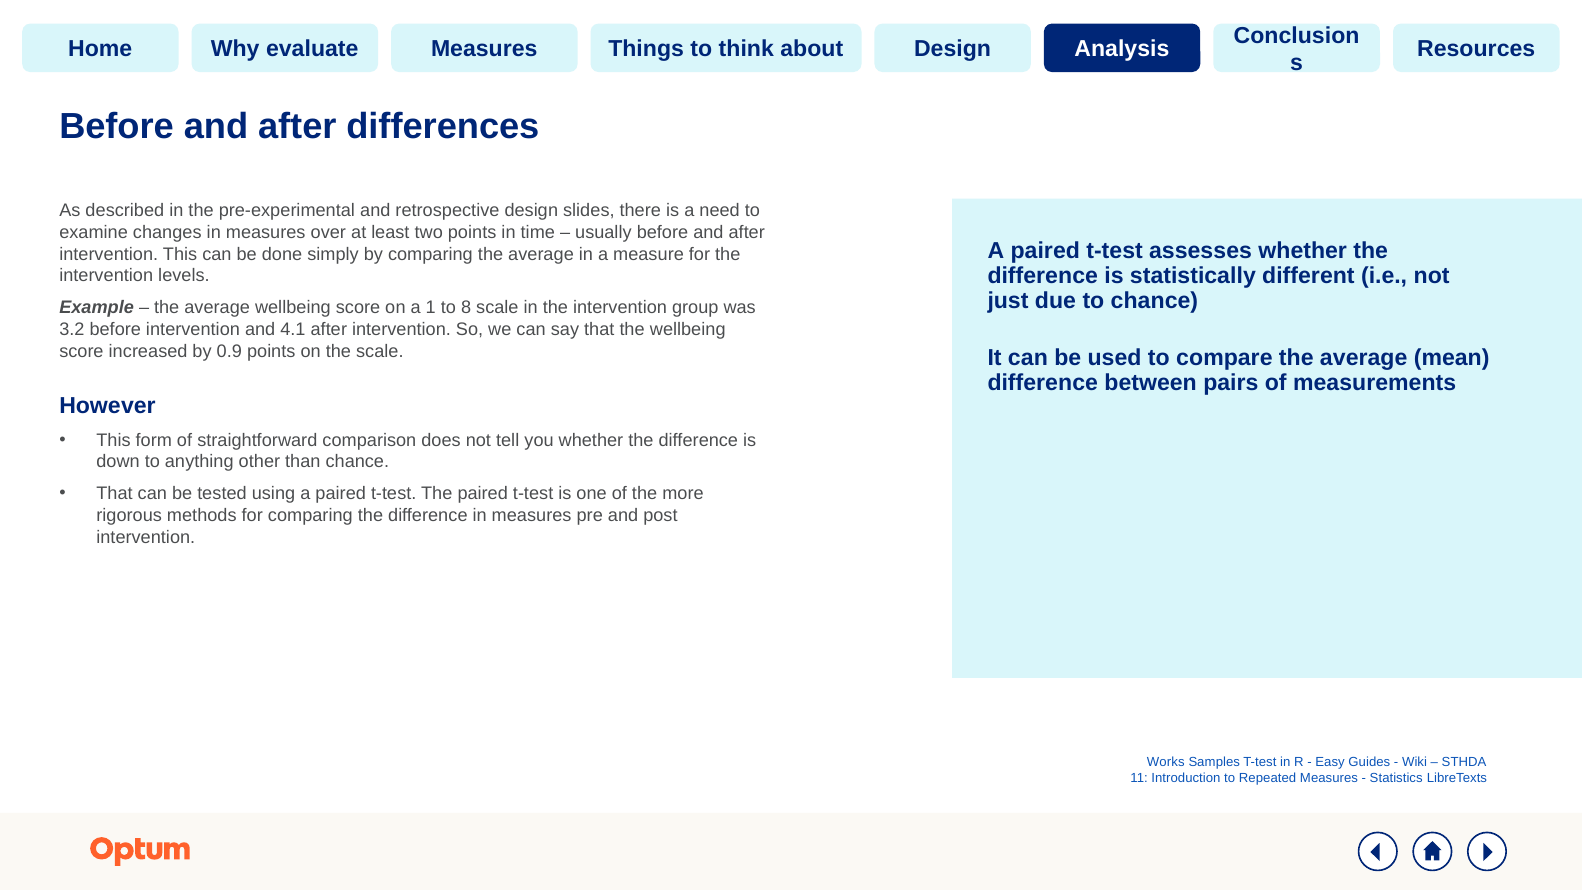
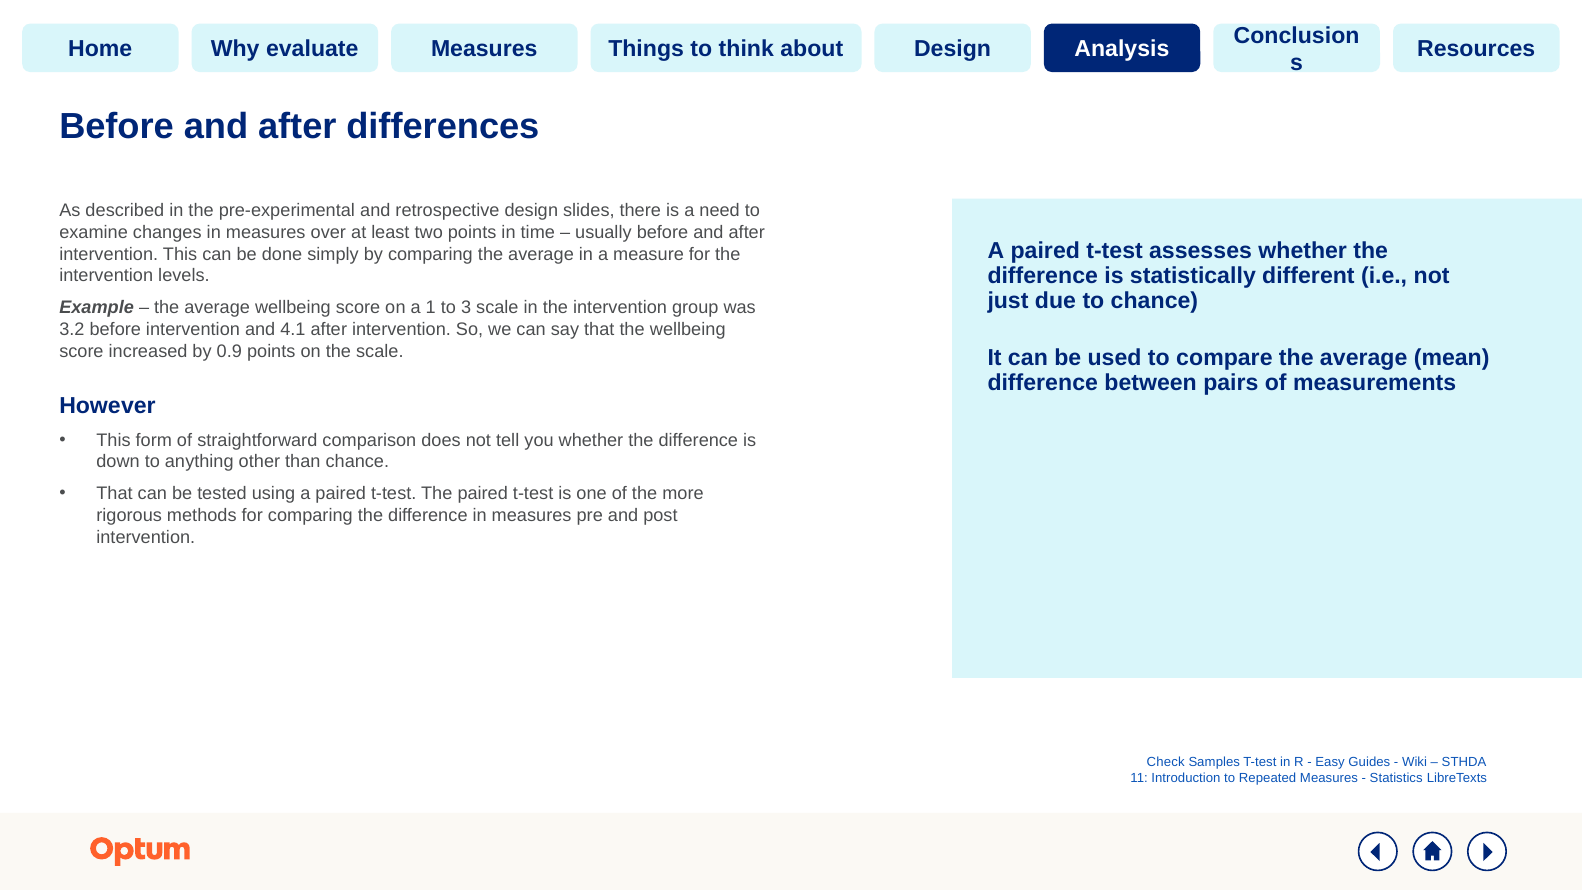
8: 8 -> 3 (466, 308)
Works: Works -> Check (1166, 762)
